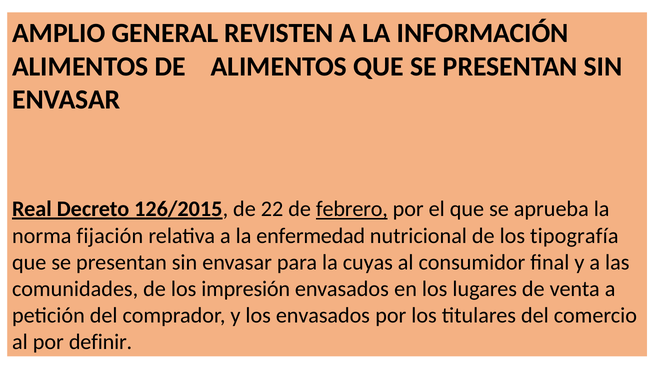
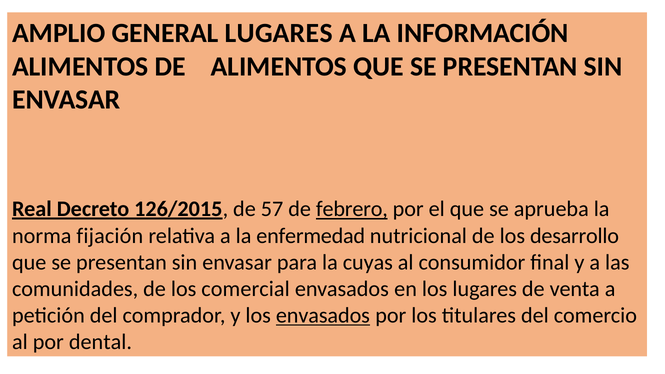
GENERAL REVISTEN: REVISTEN -> LUGARES (279, 33)
22: 22 -> 57 (272, 209)
tipografía: tipografía -> desarrollo (574, 236)
impresión: impresión -> comercial (246, 289)
envasados underline: none -> present (323, 316)
definir: definir -> dental (100, 342)
